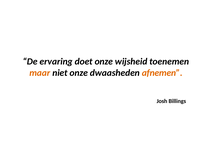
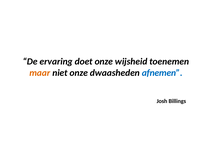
afnemen colour: orange -> blue (162, 73)
